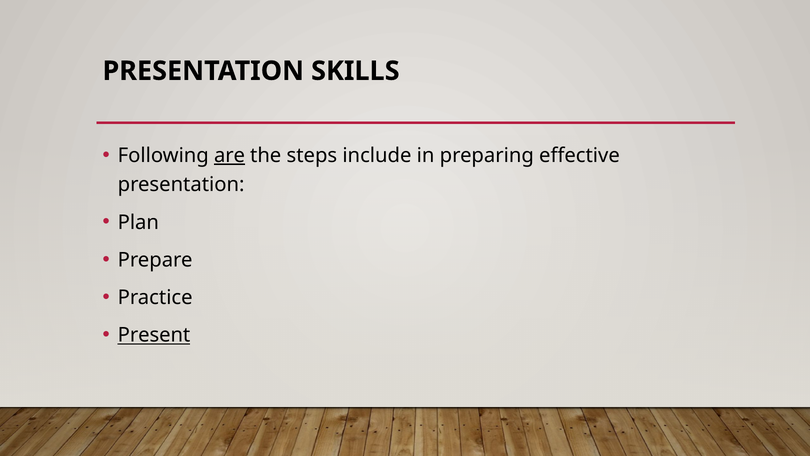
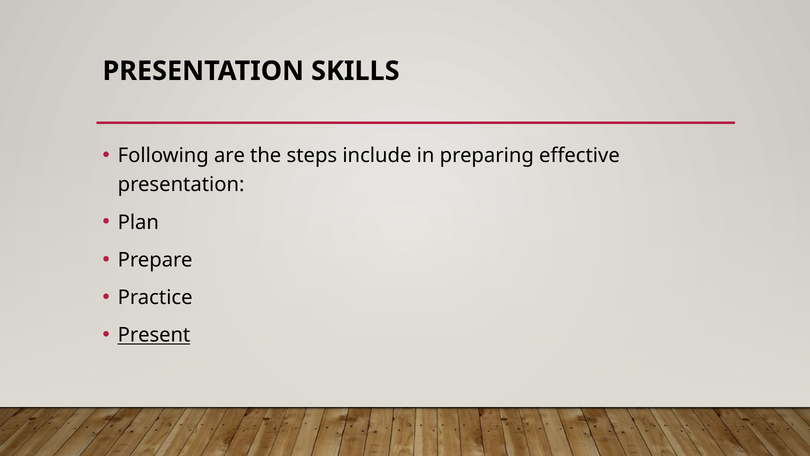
are underline: present -> none (230, 155)
